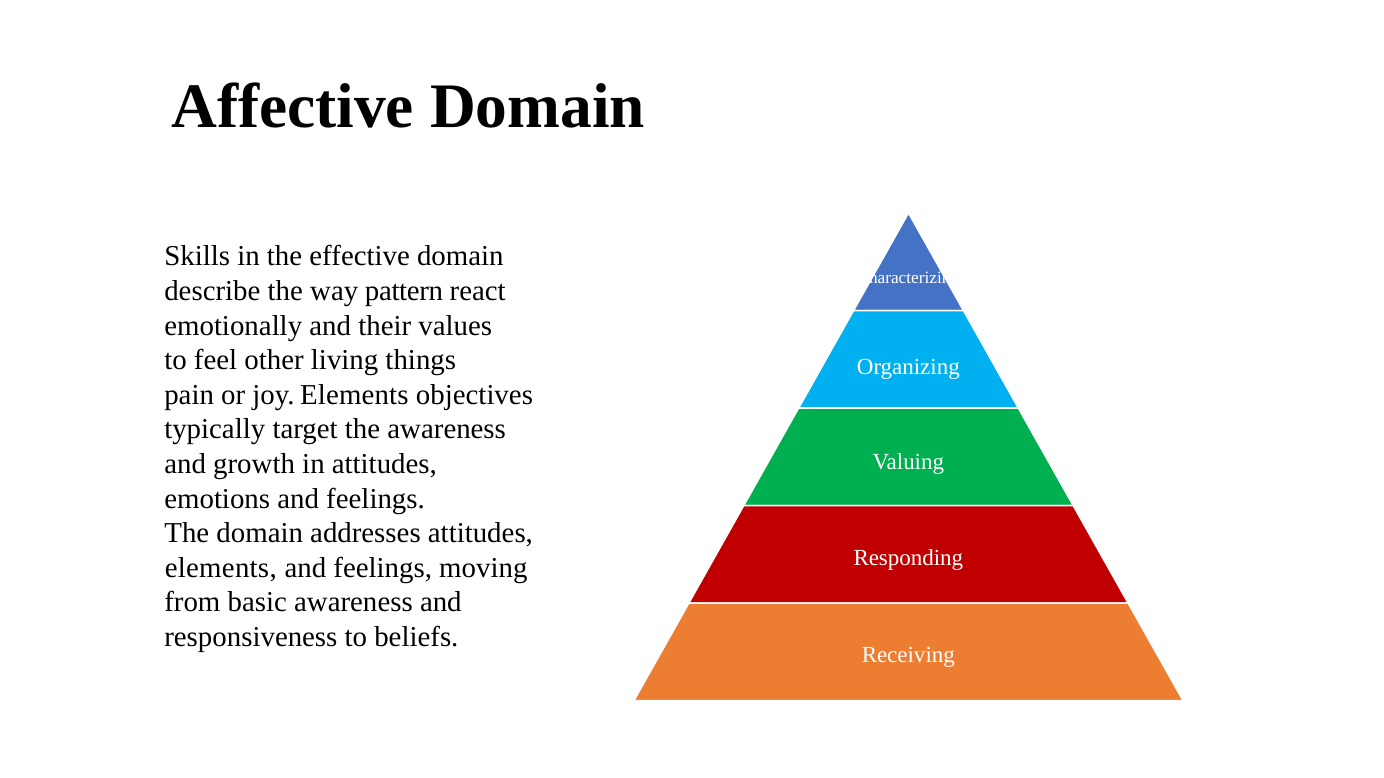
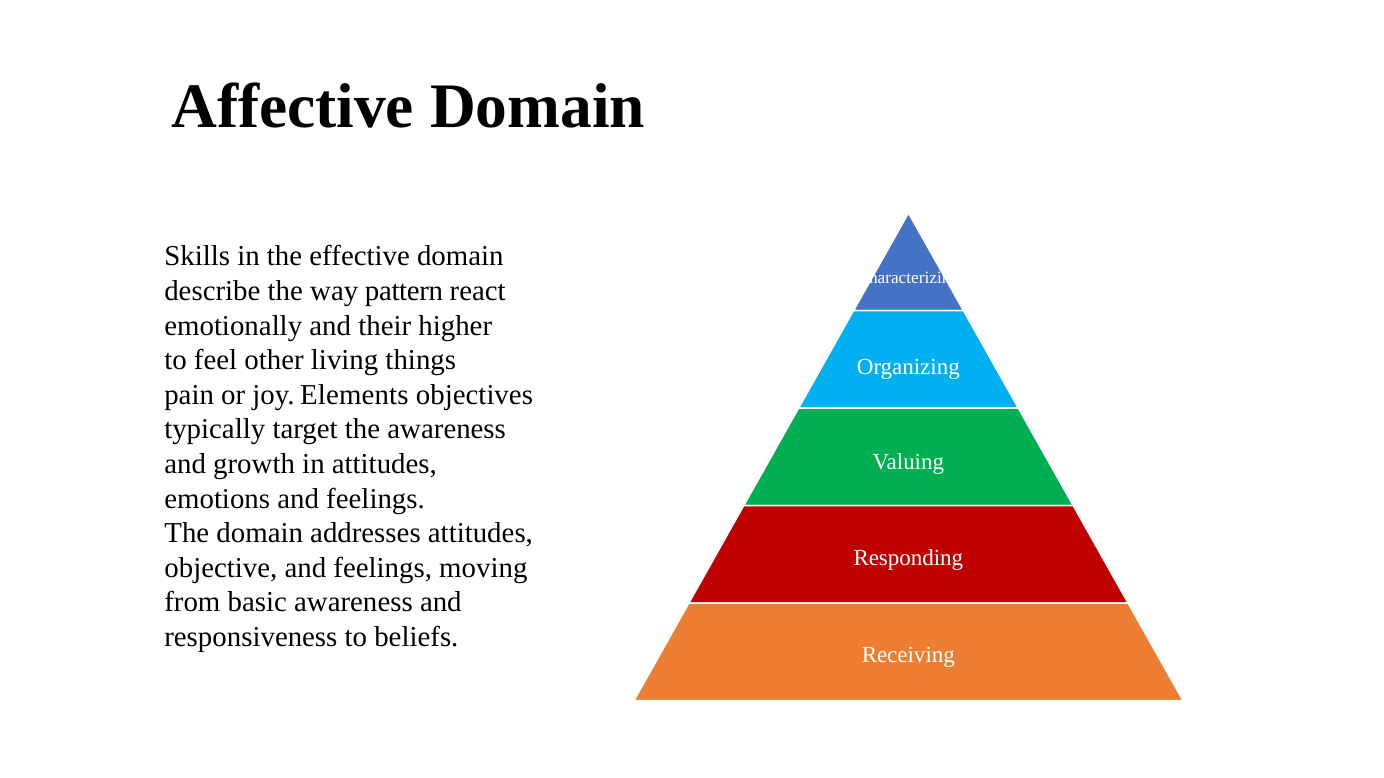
values: values -> higher (455, 326)
elements: elements -> objective (221, 568)
